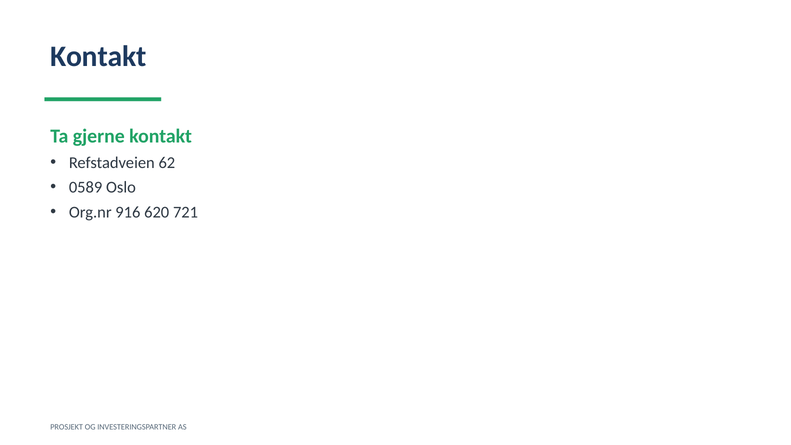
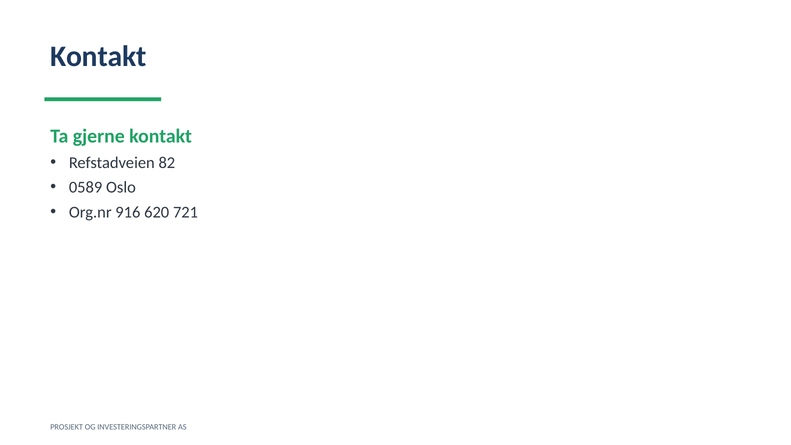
62: 62 -> 82 (167, 163)
